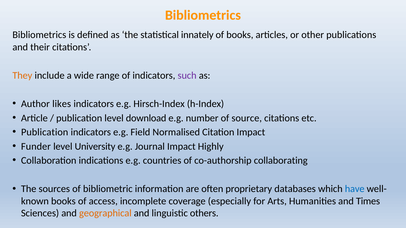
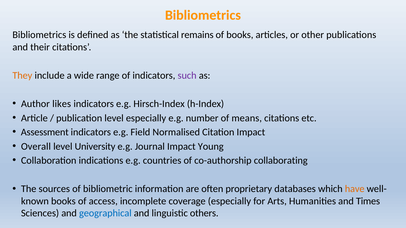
innately: innately -> remains (197, 35)
level download: download -> especially (146, 118)
source: source -> means (247, 118)
Publication: Publication -> Assessment (45, 132)
Funder: Funder -> Overall (36, 147)
Highly: Highly -> Young (211, 147)
have colour: blue -> orange (355, 189)
geographical colour: orange -> blue (105, 214)
